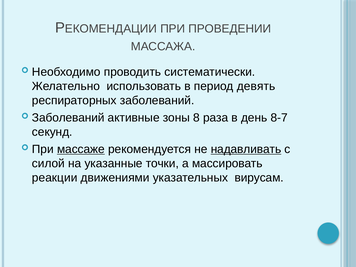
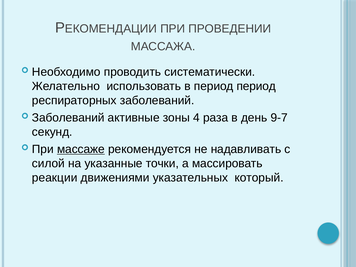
период девять: девять -> период (256, 86)
8: 8 -> 4 (196, 118)
8-7: 8-7 -> 9-7 (279, 118)
надавливать underline: present -> none (246, 149)
вирусам: вирусам -> который (259, 178)
